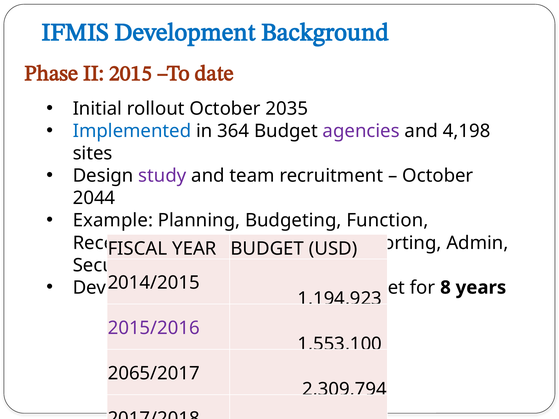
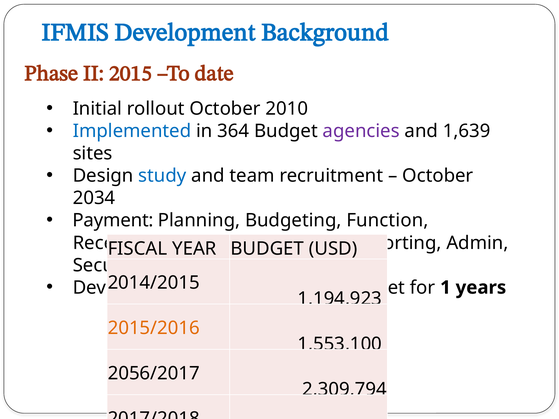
2035: 2035 -> 2010 (287, 109)
4,198: 4,198 -> 1,639 (467, 131)
study colour: purple -> blue (162, 176)
2044: 2044 -> 2034 (94, 198)
Example: Example -> Payment (113, 221)
8: 8 -> 1 (445, 288)
2015/2016 colour: purple -> orange (154, 328)
2065/2017: 2065/2017 -> 2056/2017 (154, 374)
